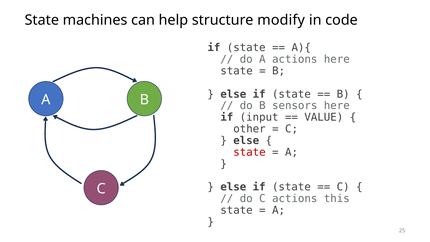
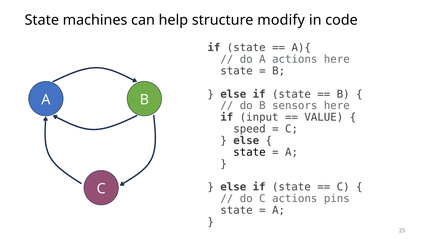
other: other -> speed (249, 129)
state colour: red -> black (249, 152)
this: this -> pins (337, 199)
